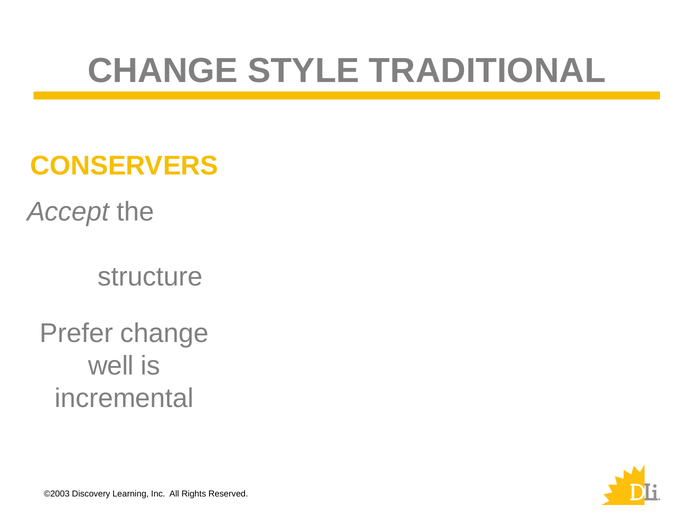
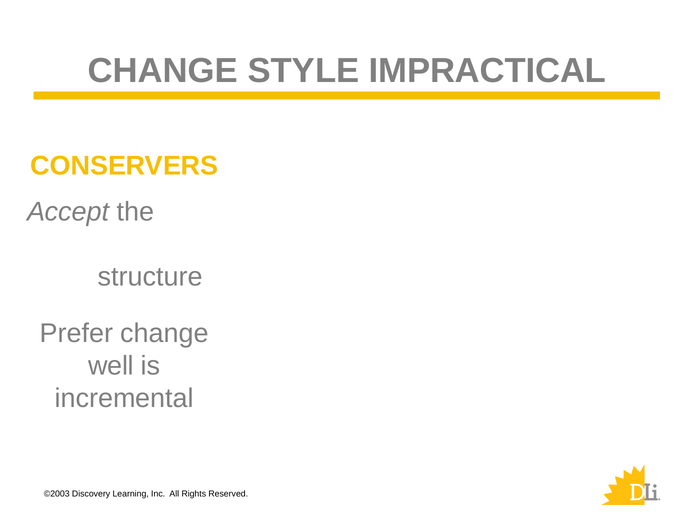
TRADITIONAL: TRADITIONAL -> IMPRACTICAL (488, 71)
